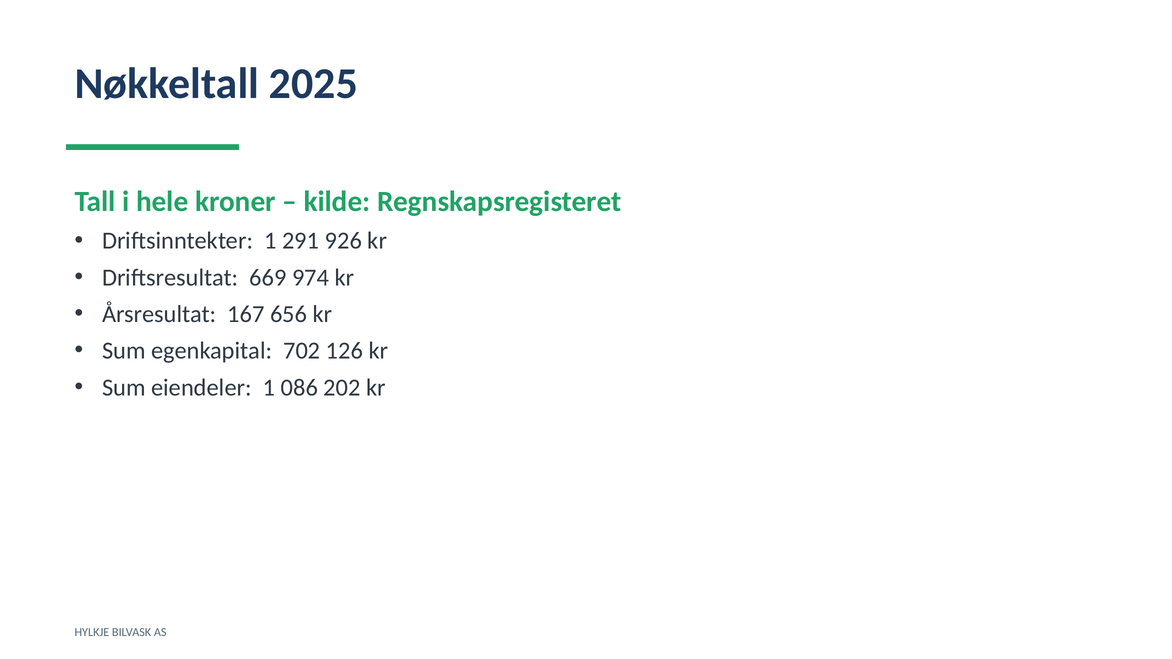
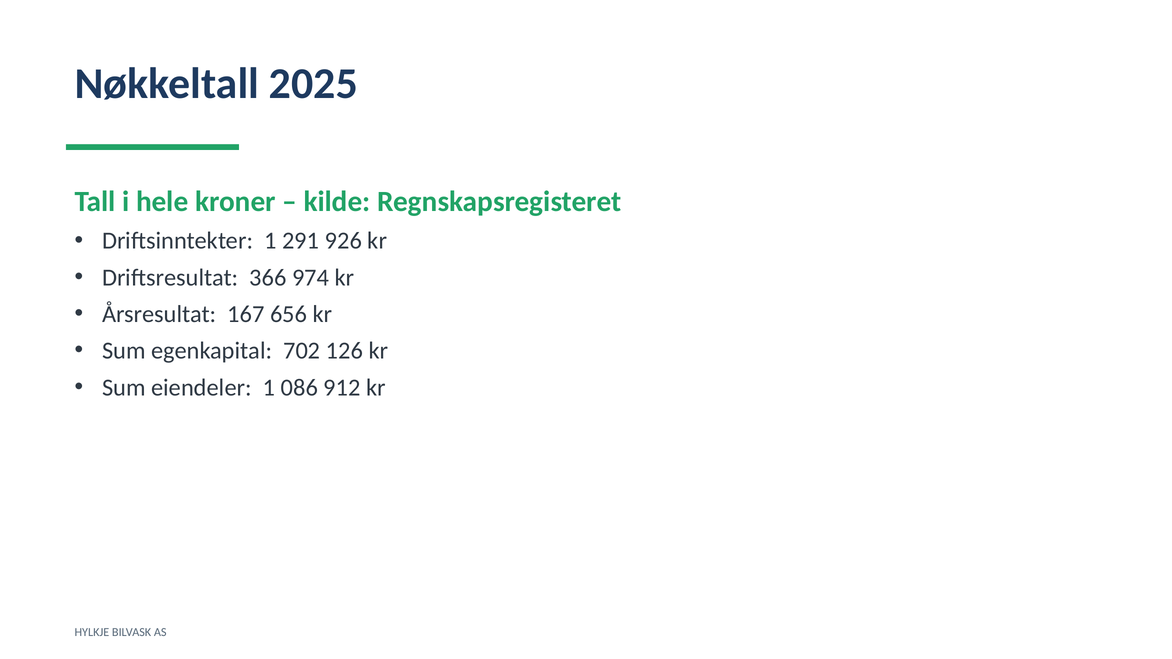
669: 669 -> 366 (268, 278)
202: 202 -> 912 (342, 388)
